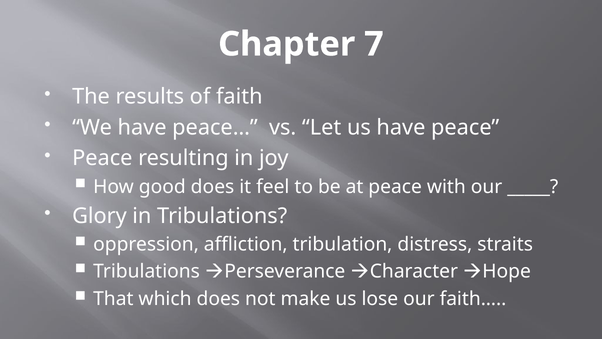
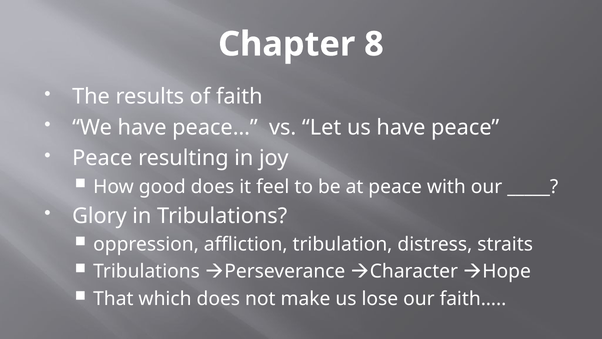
7: 7 -> 8 (374, 44)
